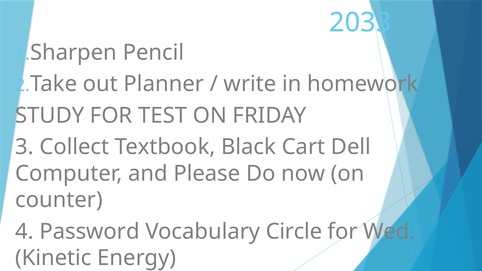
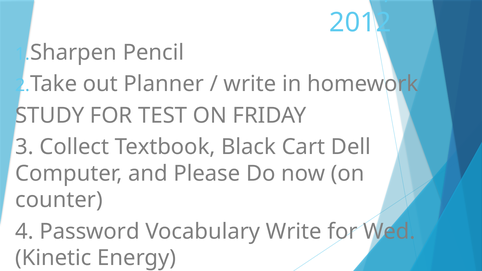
2033: 2033 -> 2012 (360, 23)
Vocabulary Circle: Circle -> Write (294, 232)
